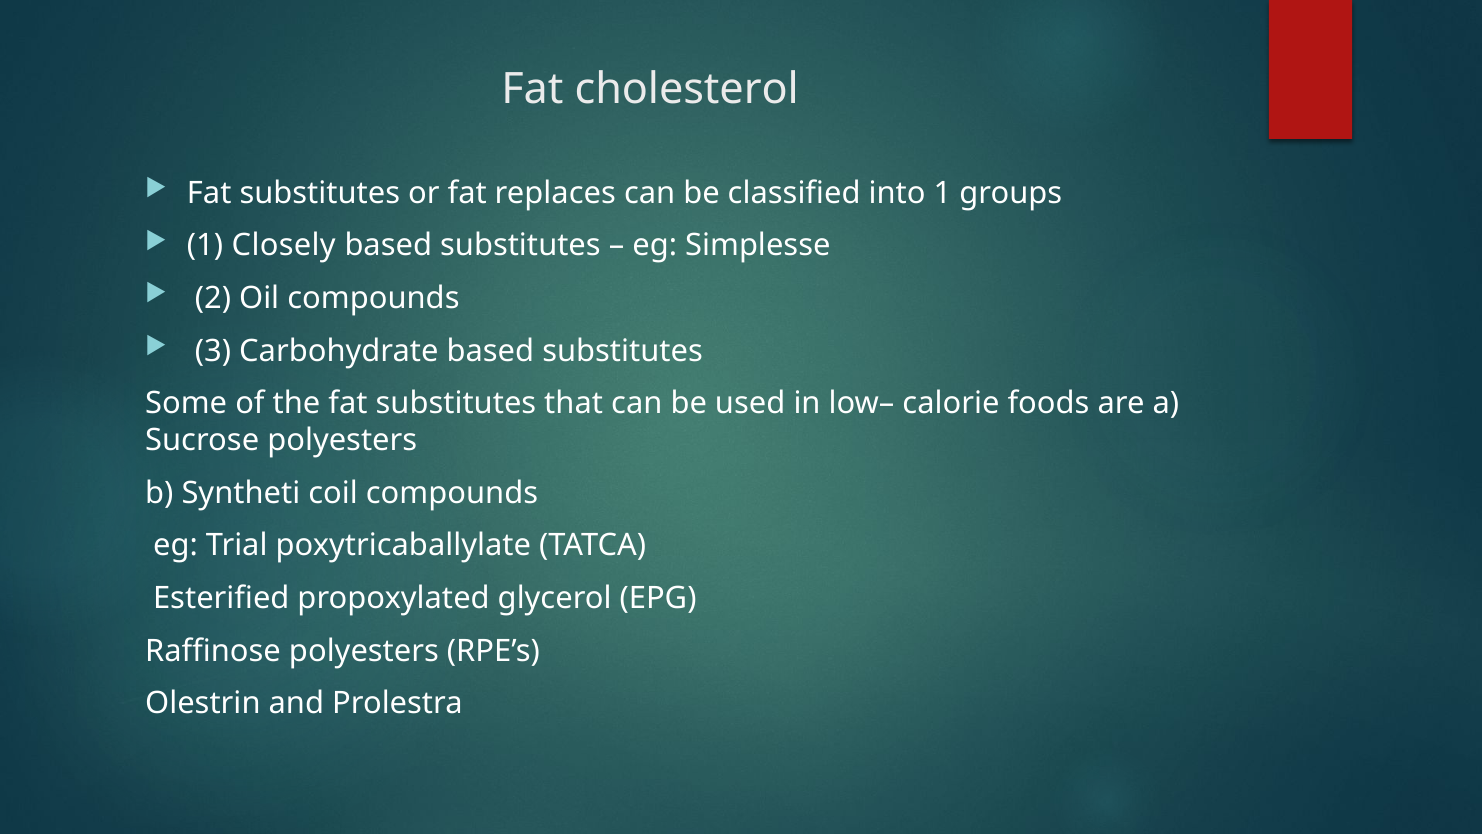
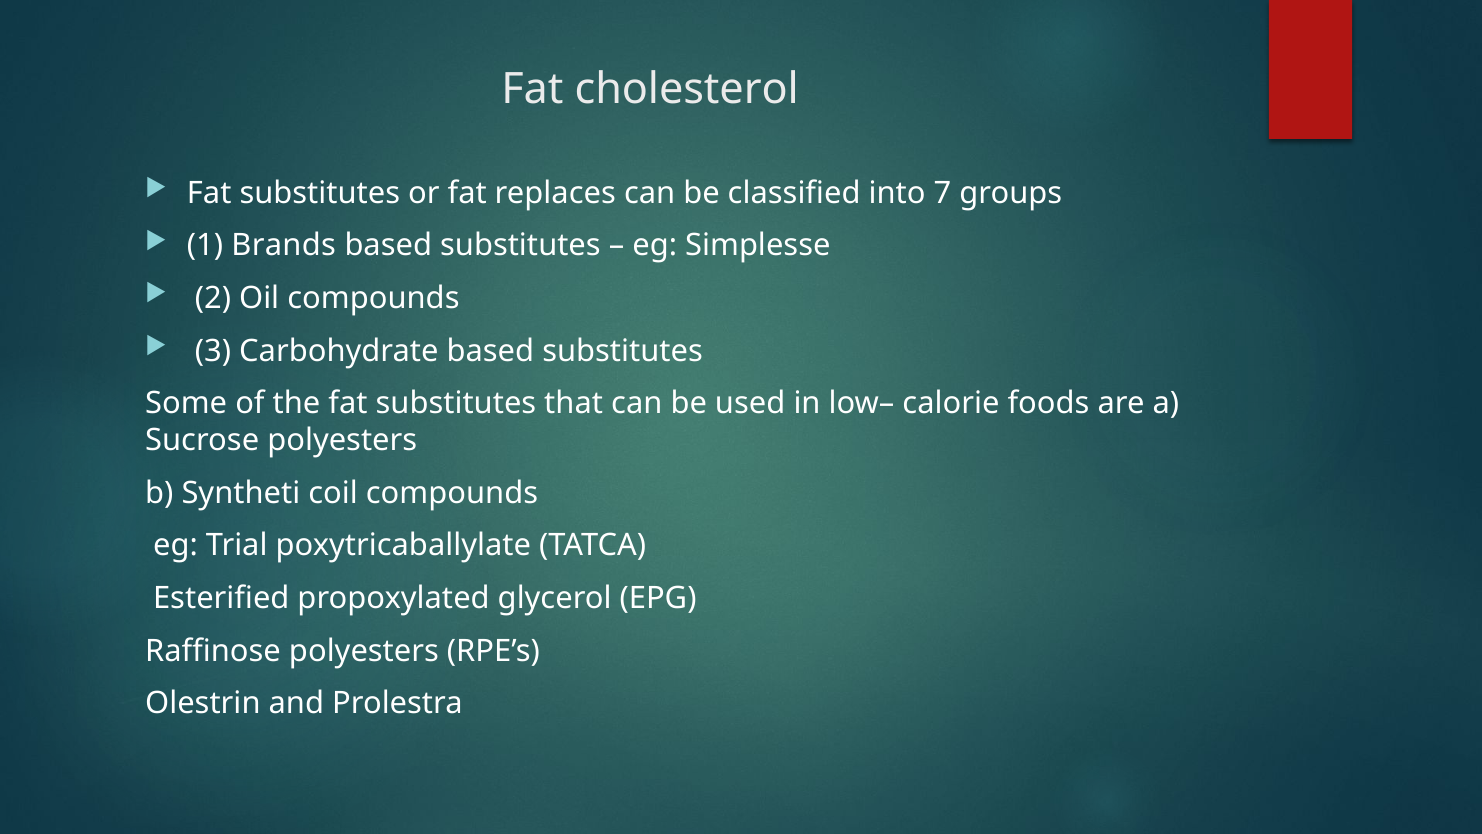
into 1: 1 -> 7 (943, 193)
Closely: Closely -> Brands (284, 246)
